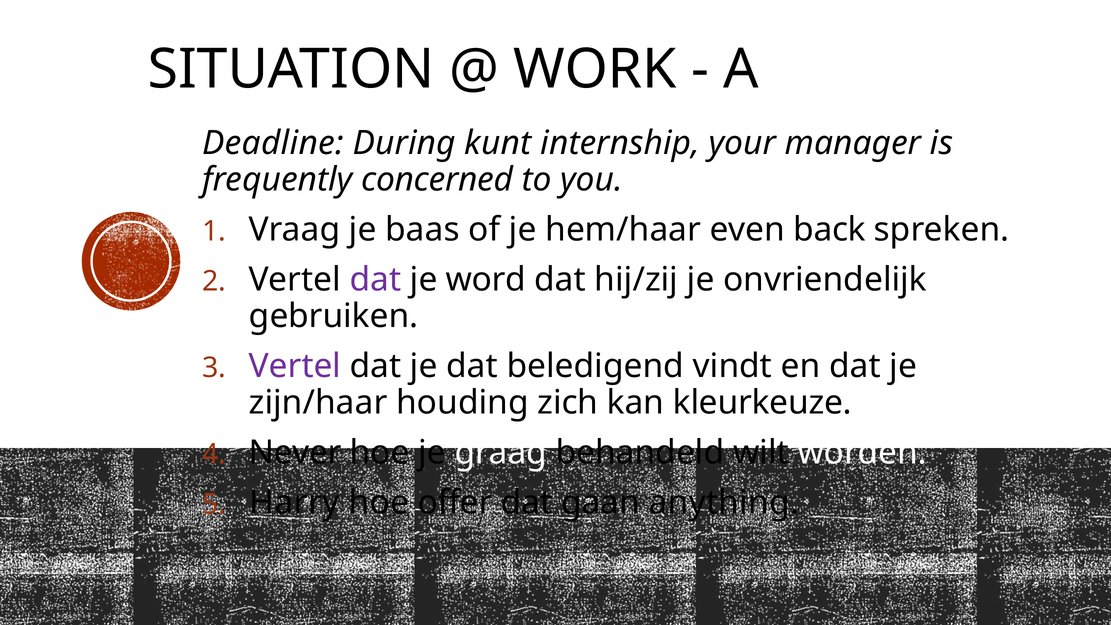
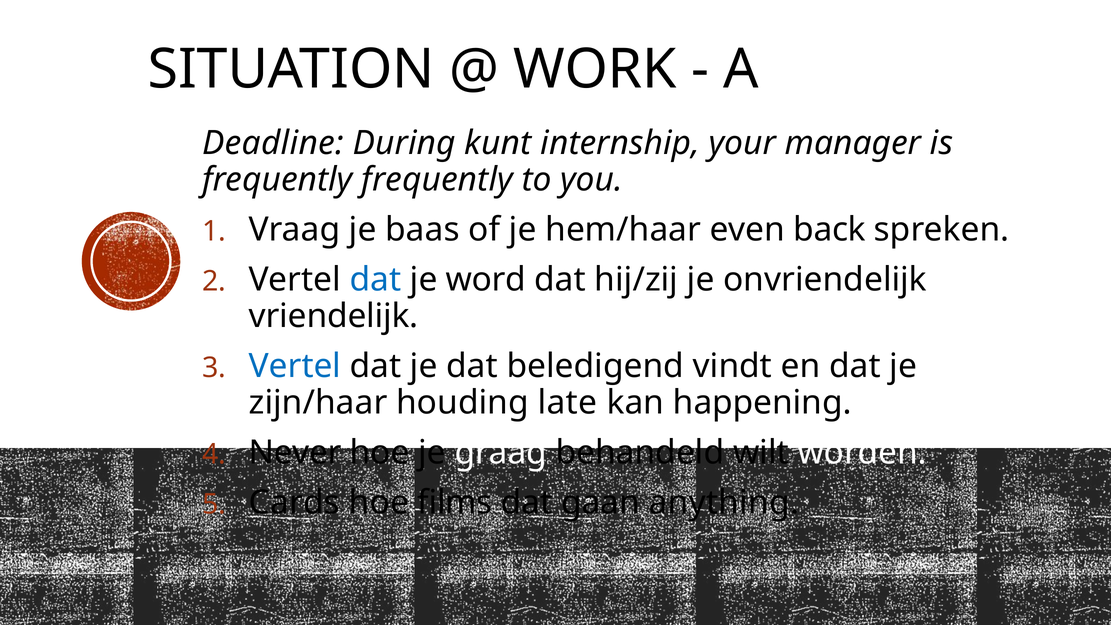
frequently concerned: concerned -> frequently (437, 180)
dat colour: purple -> blue (375, 280)
gebruiken: gebruiken -> vriendelijk (334, 316)
Vertel colour: purple -> blue (295, 366)
zich: zich -> late (568, 402)
kleurkeuze: kleurkeuze -> happening (762, 402)
Harry: Harry -> Cards (295, 503)
offer: offer -> films (455, 503)
